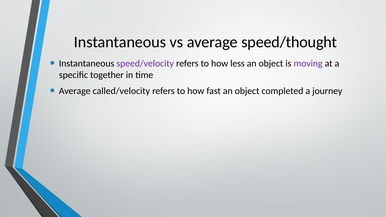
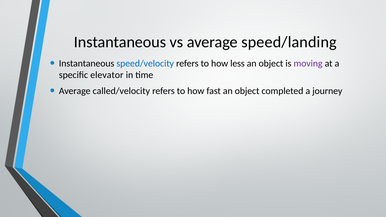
speed/thought: speed/thought -> speed/landing (289, 42)
speed/velocity colour: purple -> blue (145, 63)
together: together -> elevator (107, 75)
